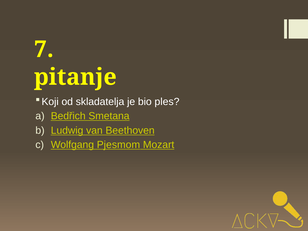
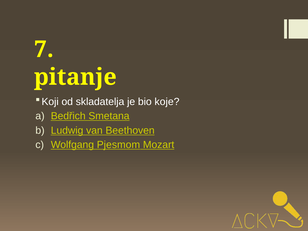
ples: ples -> koje (167, 102)
